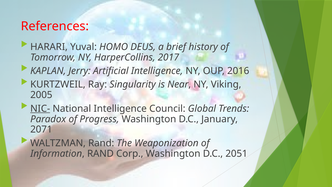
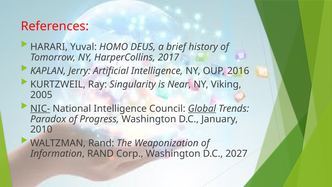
Global underline: none -> present (202, 108)
2071: 2071 -> 2010 (41, 129)
2051: 2051 -> 2027 (237, 153)
